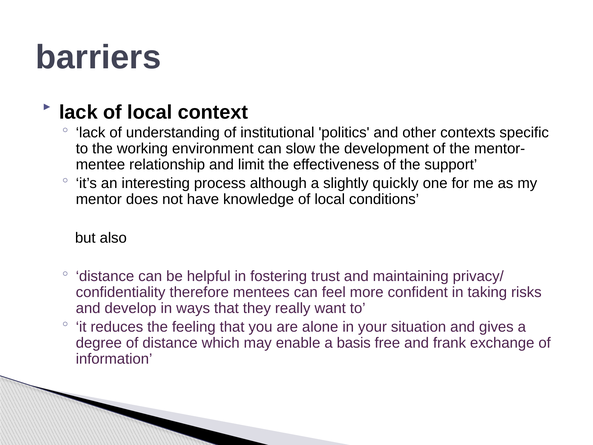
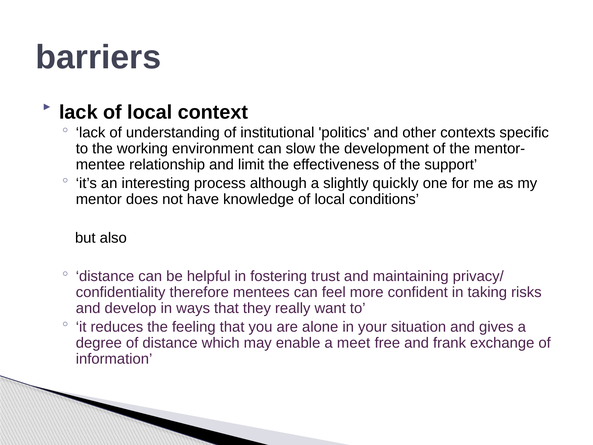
basis: basis -> meet (354, 343)
